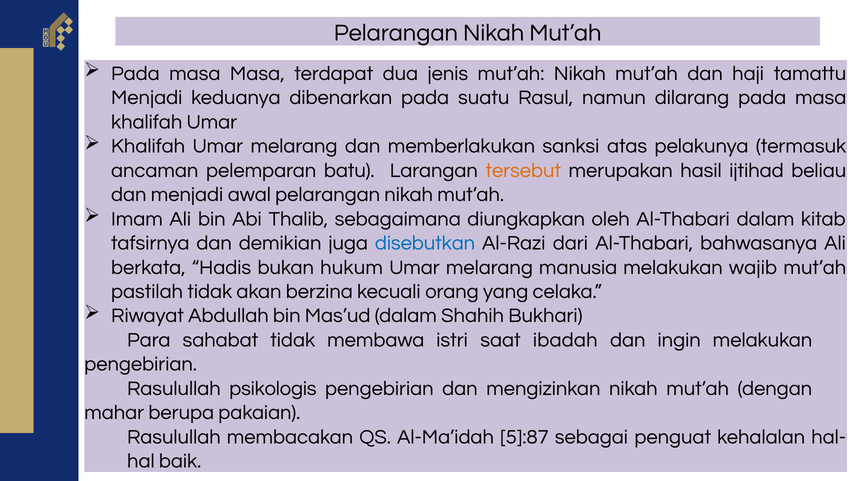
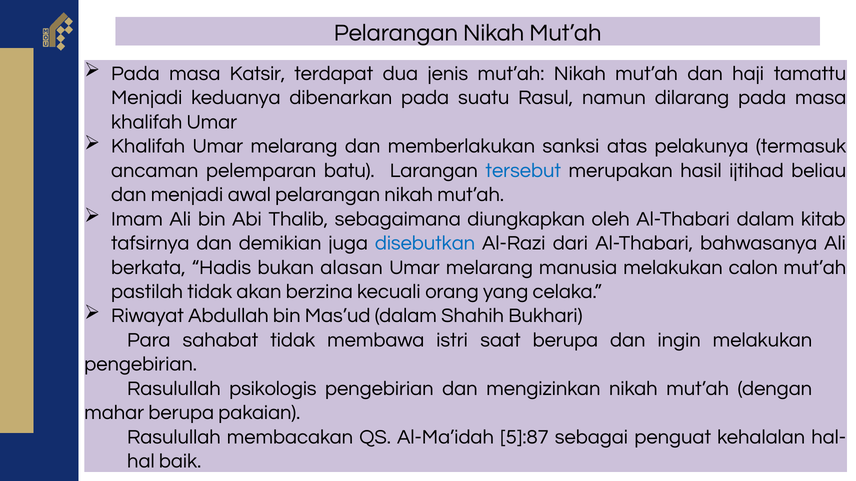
masa Masa: Masa -> Katsir (257, 74)
tersebut colour: orange -> blue (523, 171)
hukum: hukum -> alasan (352, 268)
wajib: wajib -> calon (753, 268)
saat ibadah: ibadah -> berupa (565, 340)
